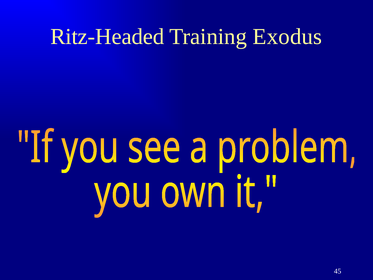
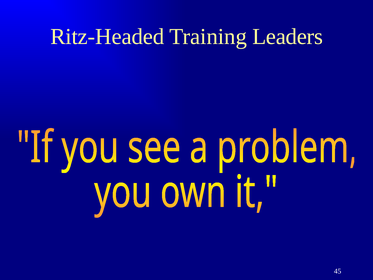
Exodus: Exodus -> Leaders (288, 37)
